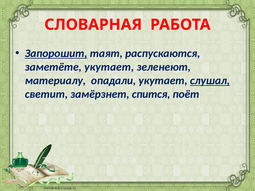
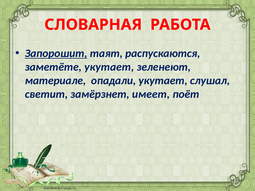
материалу: материалу -> материале (55, 81)
слушал underline: present -> none (210, 81)
спится: спится -> имеет (151, 94)
